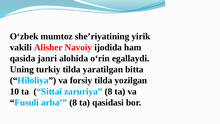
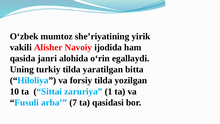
zaruriya 8: 8 -> 1 (109, 91)
arba 8: 8 -> 7 (73, 102)
